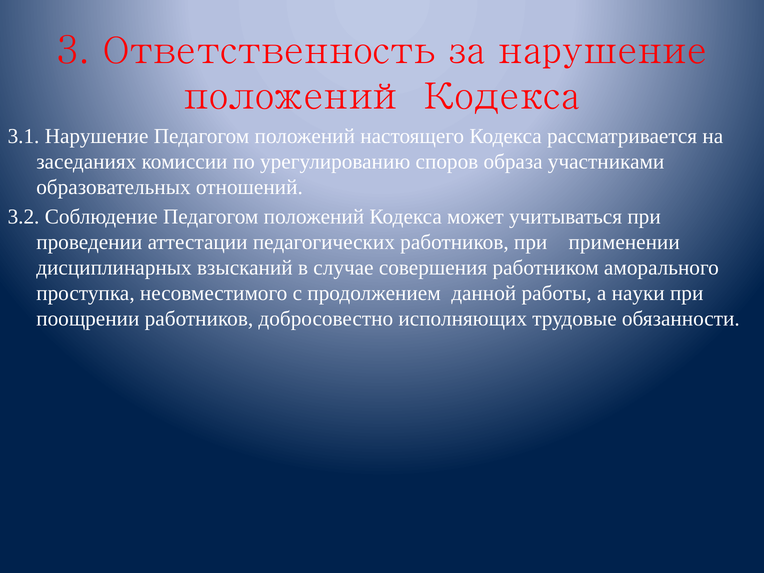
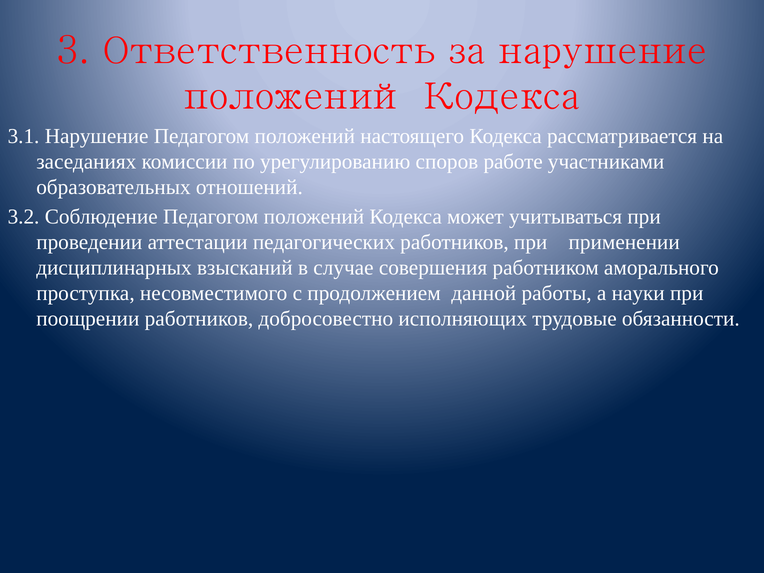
образа: образа -> работе (513, 162)
